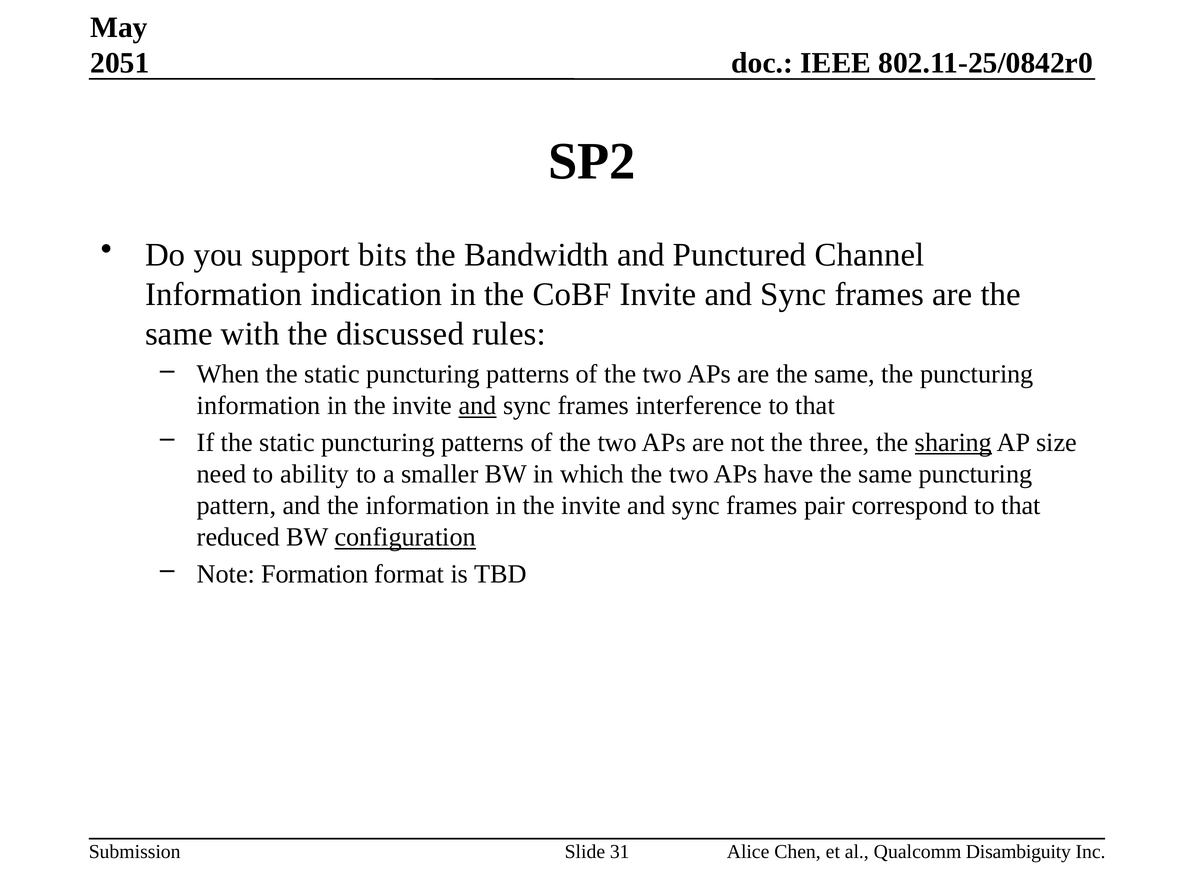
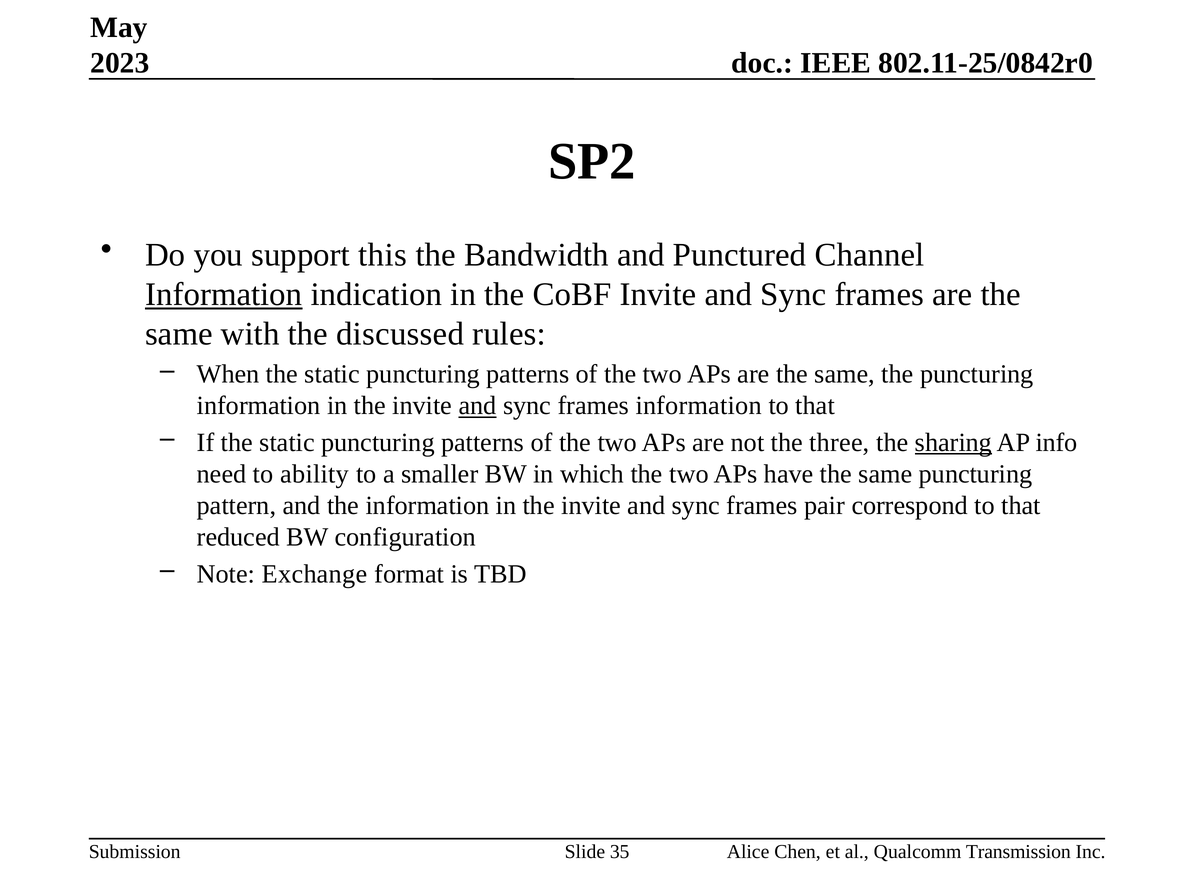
2051: 2051 -> 2023 (120, 63)
bits: bits -> this (383, 255)
Information underline: none -> present (224, 294)
frames interference: interference -> information (699, 406)
size: size -> info (1057, 443)
configuration underline: present -> none (405, 537)
Formation: Formation -> Exchange (315, 574)
31: 31 -> 35 (620, 852)
Disambiguity: Disambiguity -> Transmission (1018, 852)
